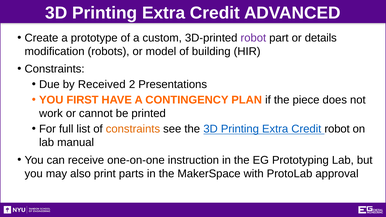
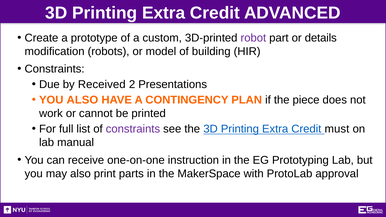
YOU FIRST: FIRST -> ALSO (82, 100)
constraints colour: orange -> purple (133, 129)
Credit robot: robot -> must (337, 129)
